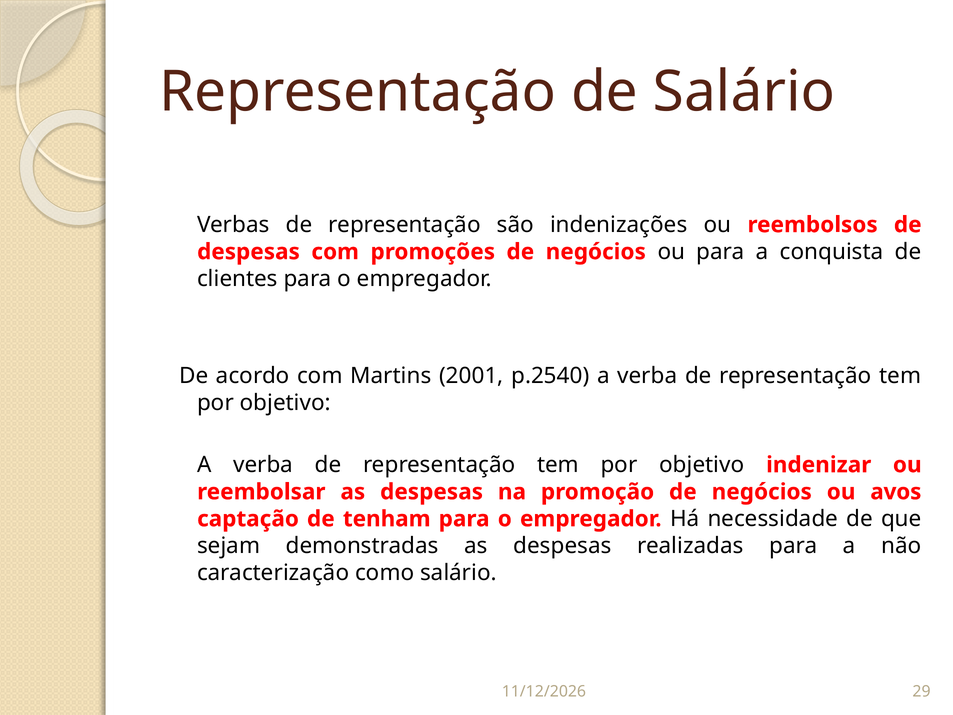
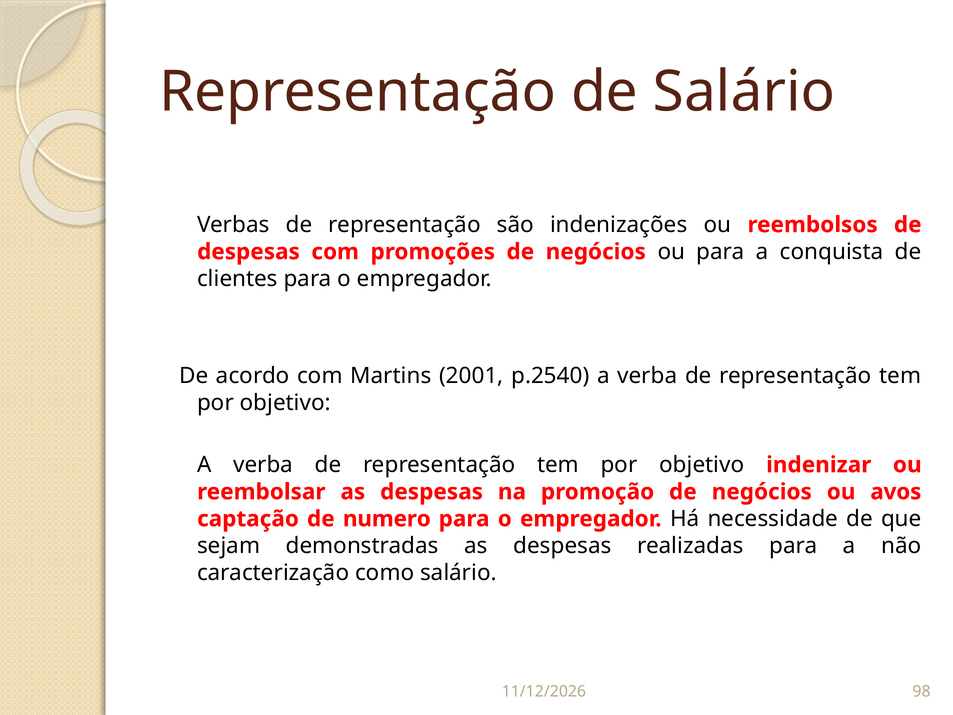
tenham: tenham -> numero (387, 519)
29: 29 -> 98 (922, 691)
